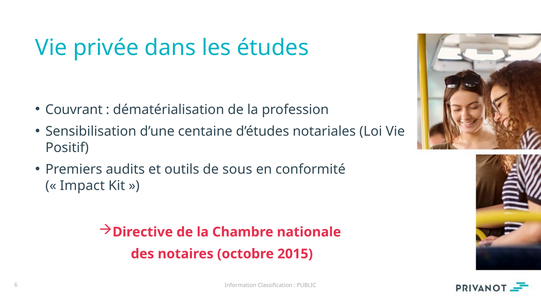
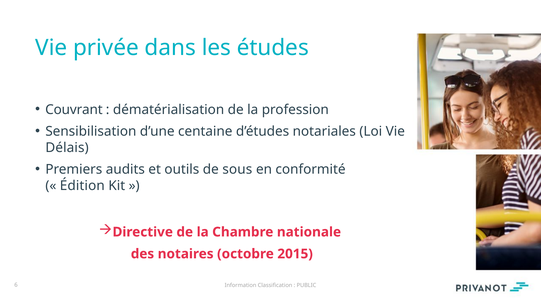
Positif: Positif -> Délais (67, 148)
Impact: Impact -> Édition (82, 186)
